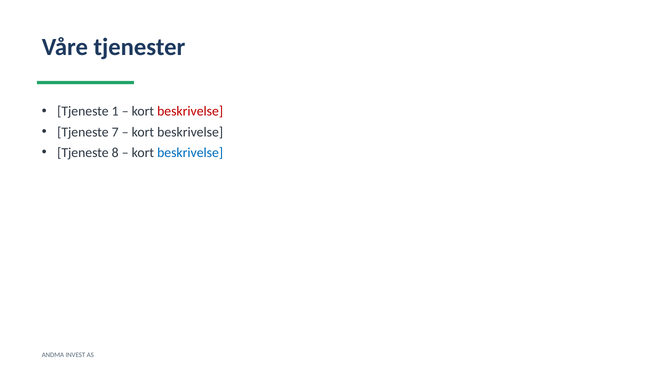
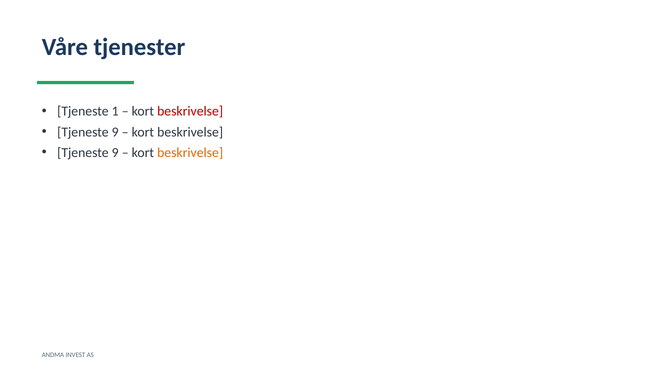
7: 7 -> 9 (115, 132)
8: 8 -> 9 (115, 152)
beskrivelse colour: blue -> orange (190, 152)
